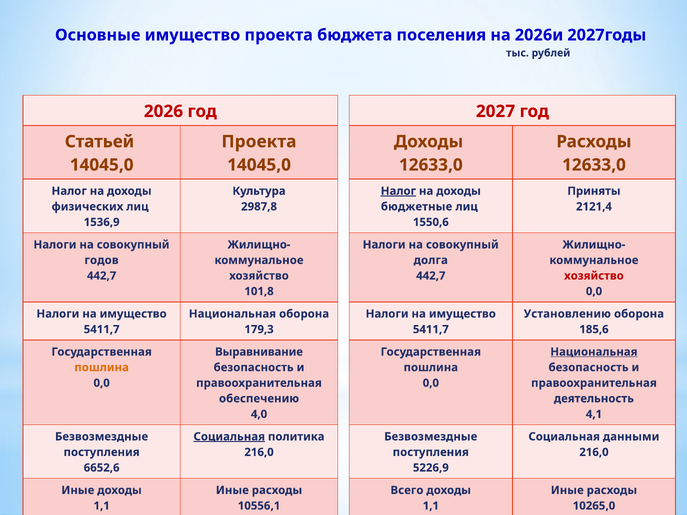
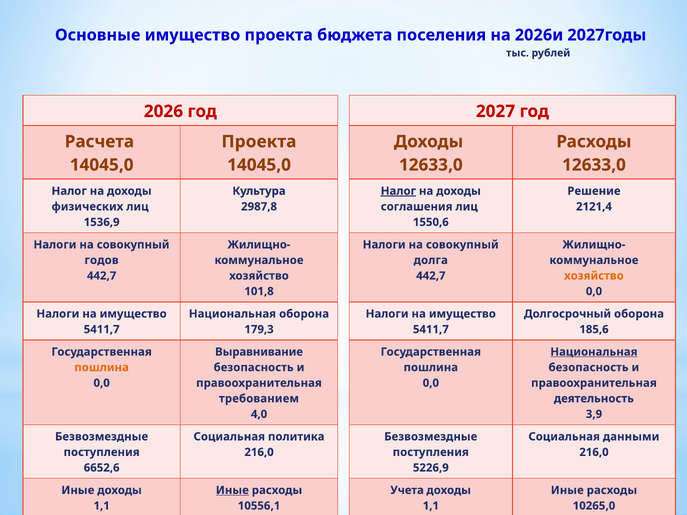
Статьей: Статьей -> Расчета (99, 142)
Приняты: Приняты -> Решение (594, 191)
бюджетные: бюджетные -> соглашения (417, 207)
хозяйство colour: red -> orange (594, 276)
Установлению: Установлению -> Долгосрочный (567, 314)
обеспечению: обеспечению -> требованием (259, 399)
4,1: 4,1 -> 3,9 (594, 414)
Социальная underline: present -> none (229, 437)
Иные underline: none -> present (232, 490)
Всего: Всего -> Учета (407, 490)
